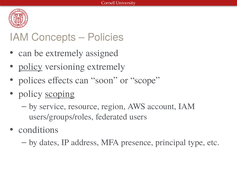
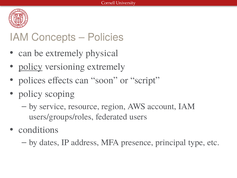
assigned: assigned -> physical (102, 53)
scope: scope -> script (145, 80)
scoping underline: present -> none (60, 94)
